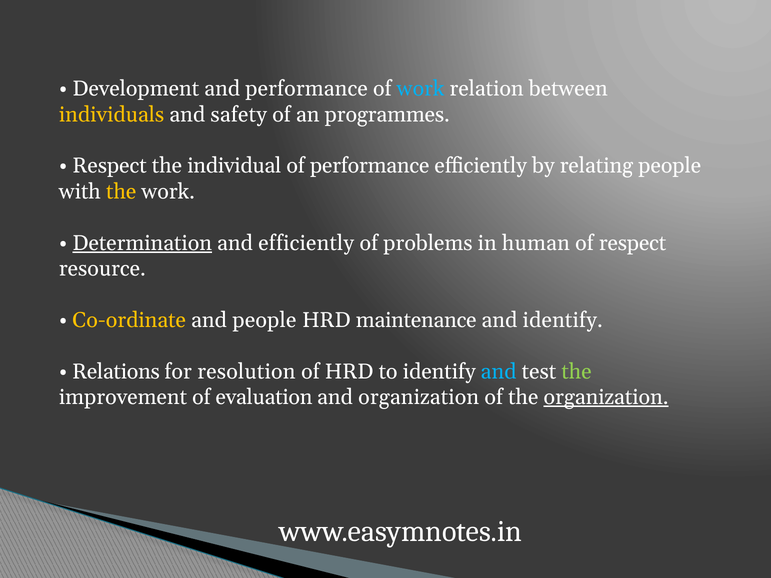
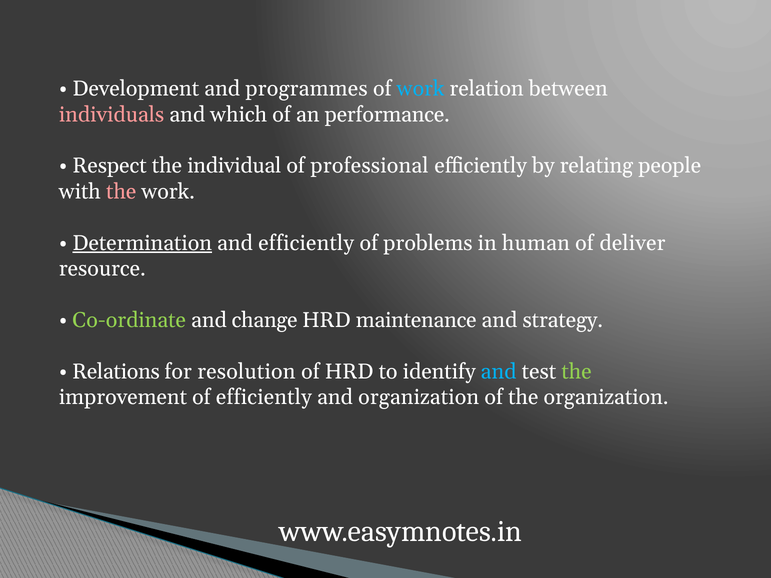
and performance: performance -> programmes (307, 89)
individuals colour: yellow -> pink (112, 115)
safety: safety -> which (239, 115)
programmes: programmes -> performance (387, 115)
of performance: performance -> professional (370, 166)
the colour: yellow -> pink (121, 192)
of respect: respect -> deliver (632, 243)
Co-ordinate colour: yellow -> light green (129, 320)
and people: people -> change (265, 320)
and identify: identify -> strategy (563, 320)
of evaluation: evaluation -> efficiently (264, 397)
organization underline: present -> none (606, 397)
